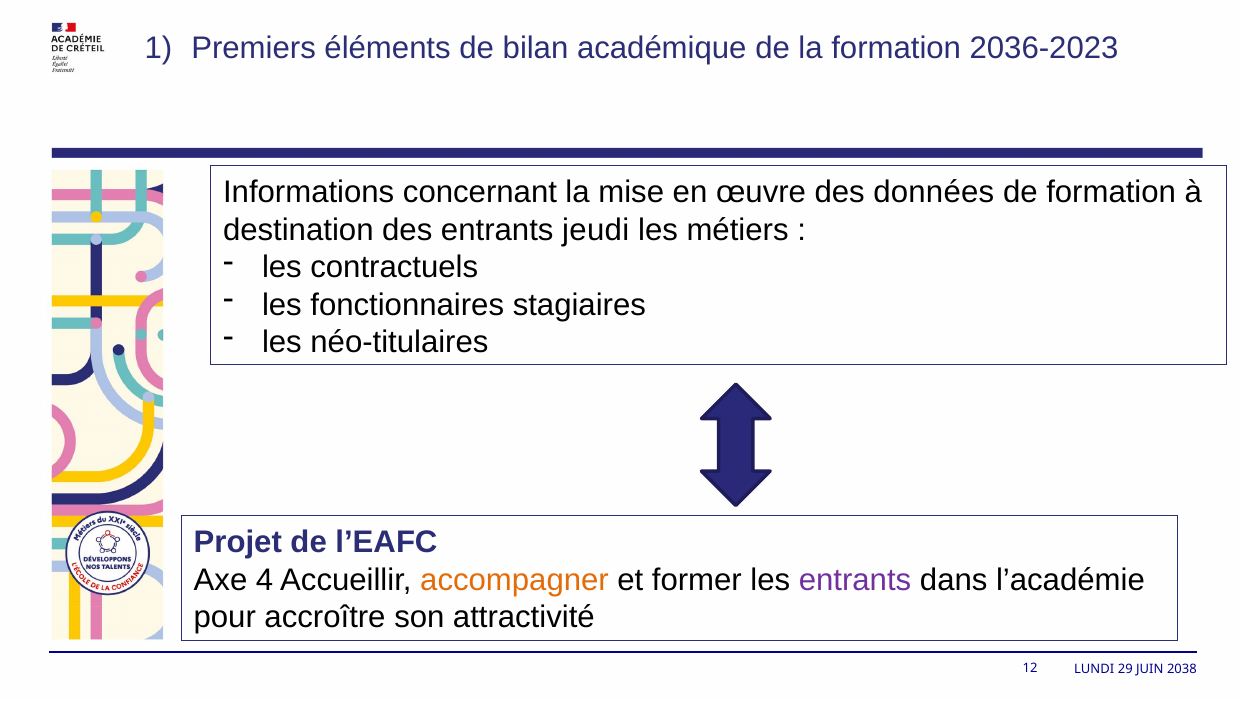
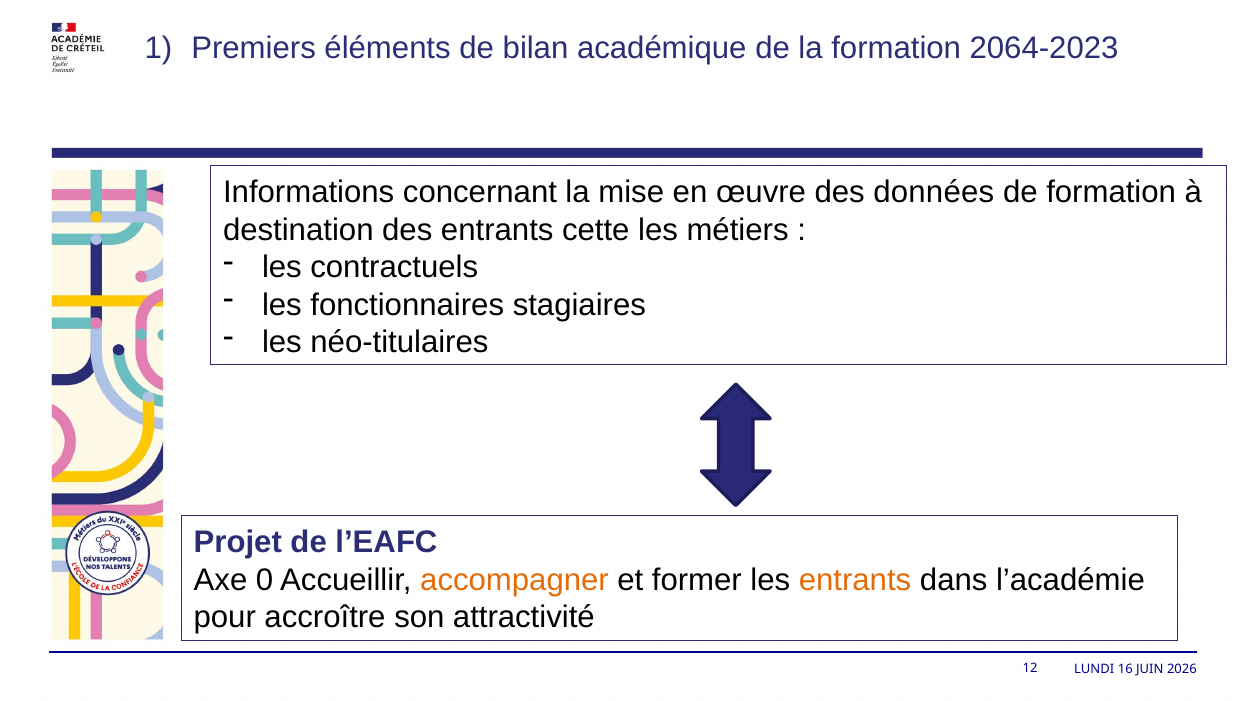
2036-2023: 2036-2023 -> 2064-2023 (1044, 49)
jeudi: jeudi -> cette (596, 230)
4: 4 -> 0 (265, 580)
entrants colour: purple -> orange (855, 580)
29: 29 -> 16 (1125, 669)
2038: 2038 -> 2026 (1182, 669)
